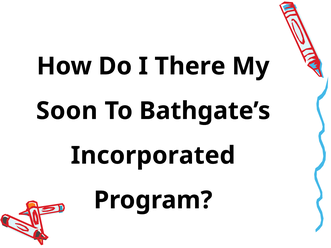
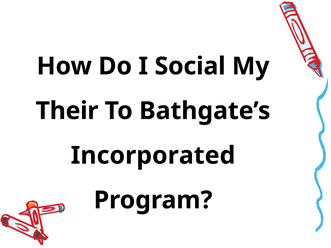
There: There -> Social (190, 66)
Soon: Soon -> Their (67, 111)
